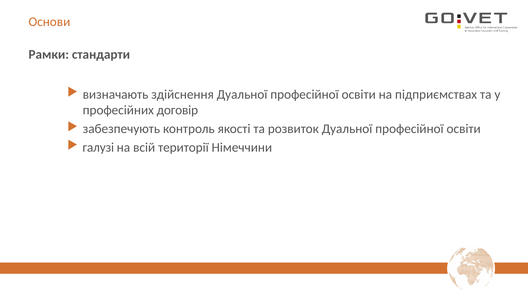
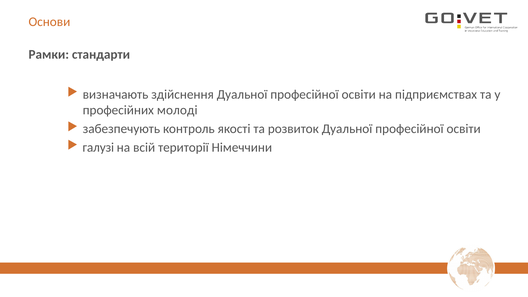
договір: договір -> молоді (177, 110)
